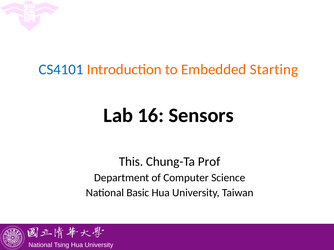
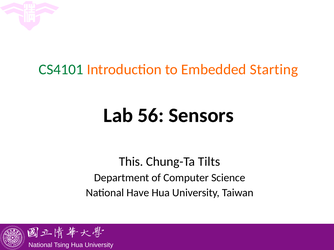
CS4101 colour: blue -> green (61, 70)
16: 16 -> 56 (151, 116)
Prof: Prof -> Tilts (209, 162)
Basic: Basic -> Have (138, 193)
